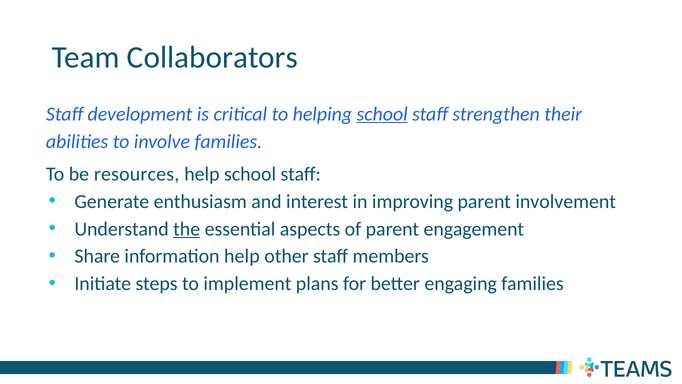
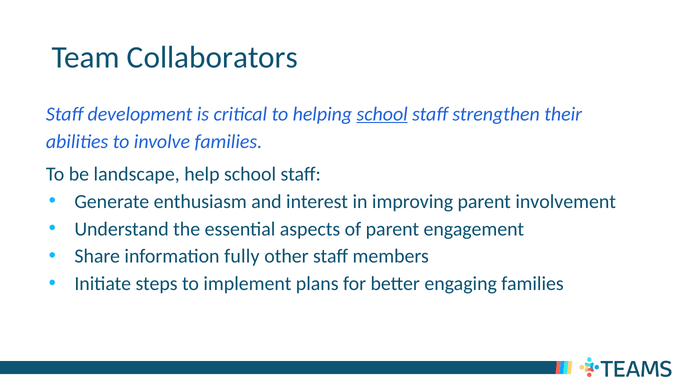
resources: resources -> landscape (137, 174)
the underline: present -> none (187, 229)
information help: help -> fully (242, 256)
